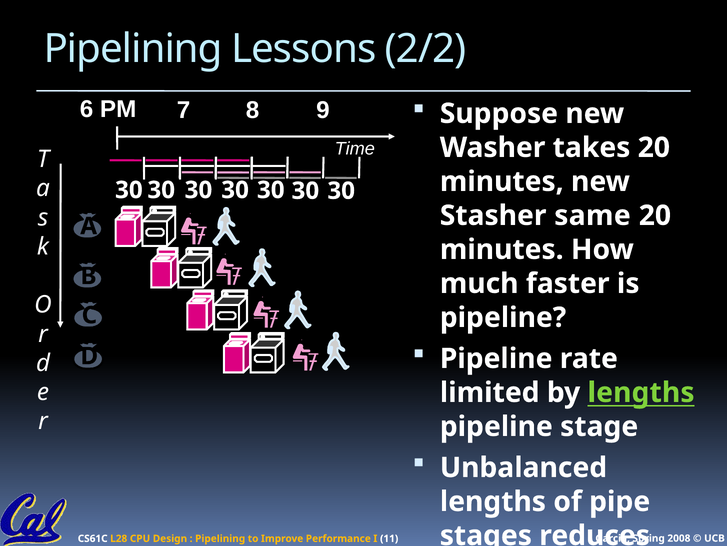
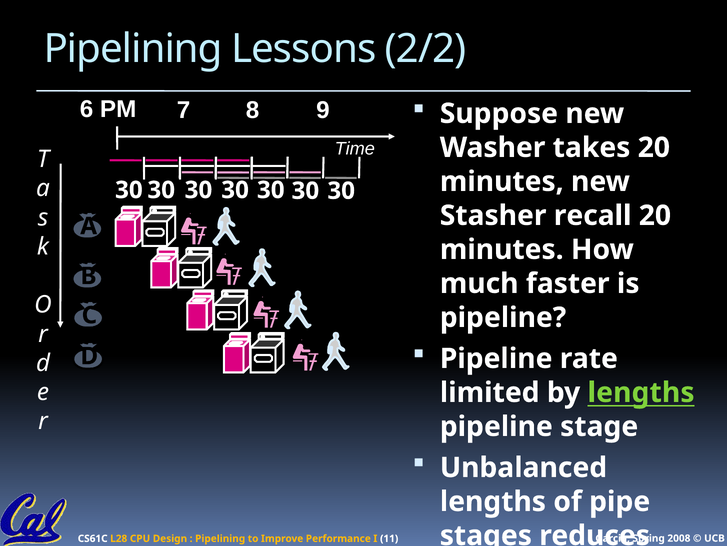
same: same -> recall (593, 215)
